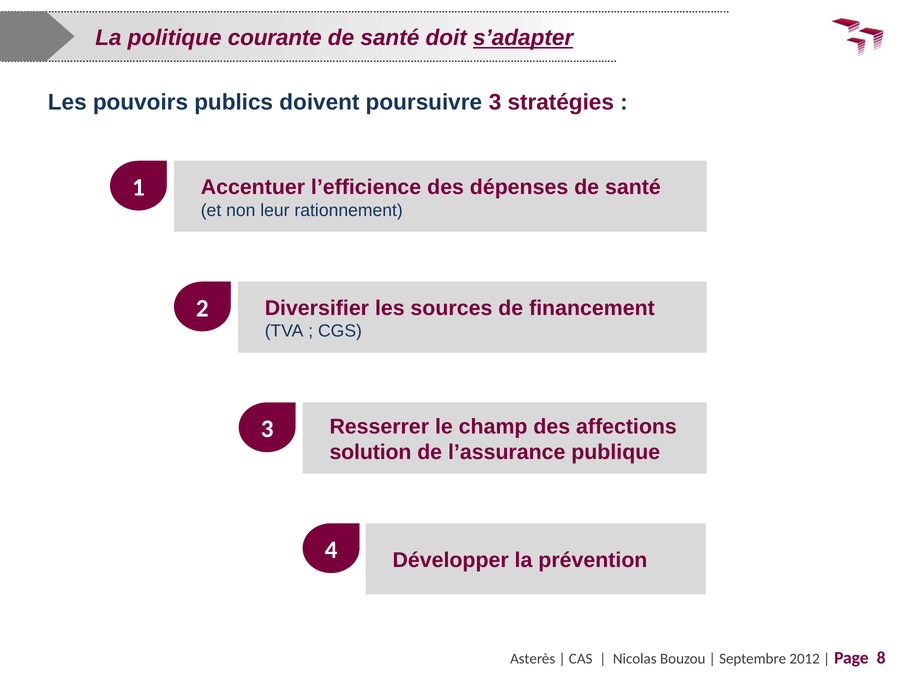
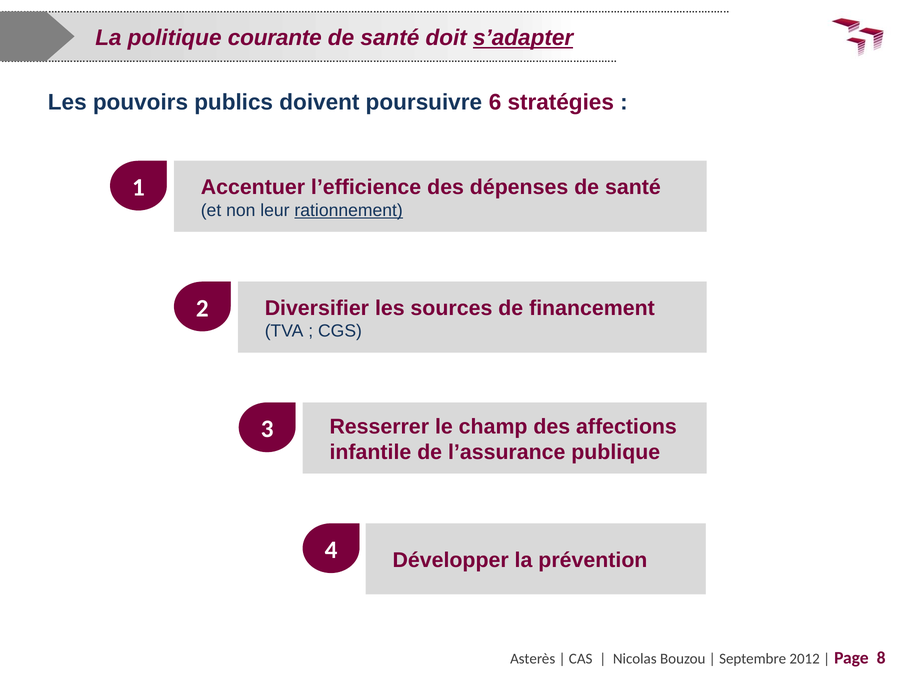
poursuivre 3: 3 -> 6 (495, 102)
rationnement underline: none -> present (349, 210)
solution: solution -> infantile (370, 452)
